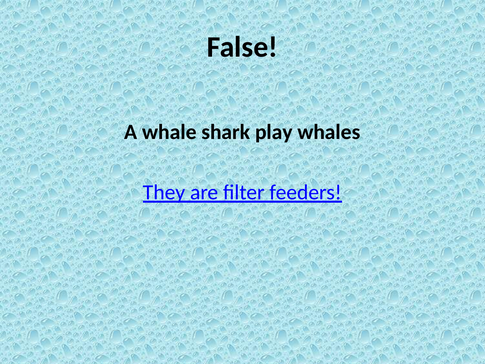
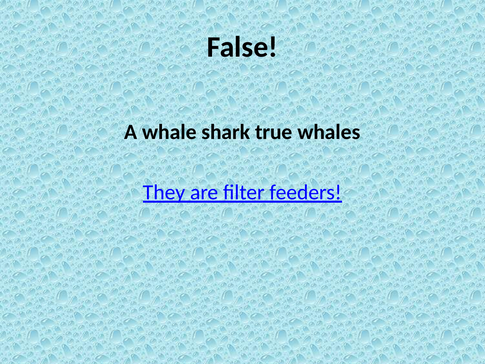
play: play -> true (274, 132)
